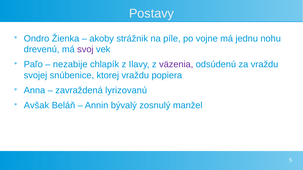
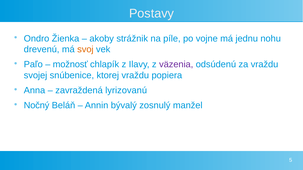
svoj colour: purple -> orange (85, 50)
nezabije: nezabije -> možnosť (70, 65)
Avšak: Avšak -> Nočný (37, 106)
